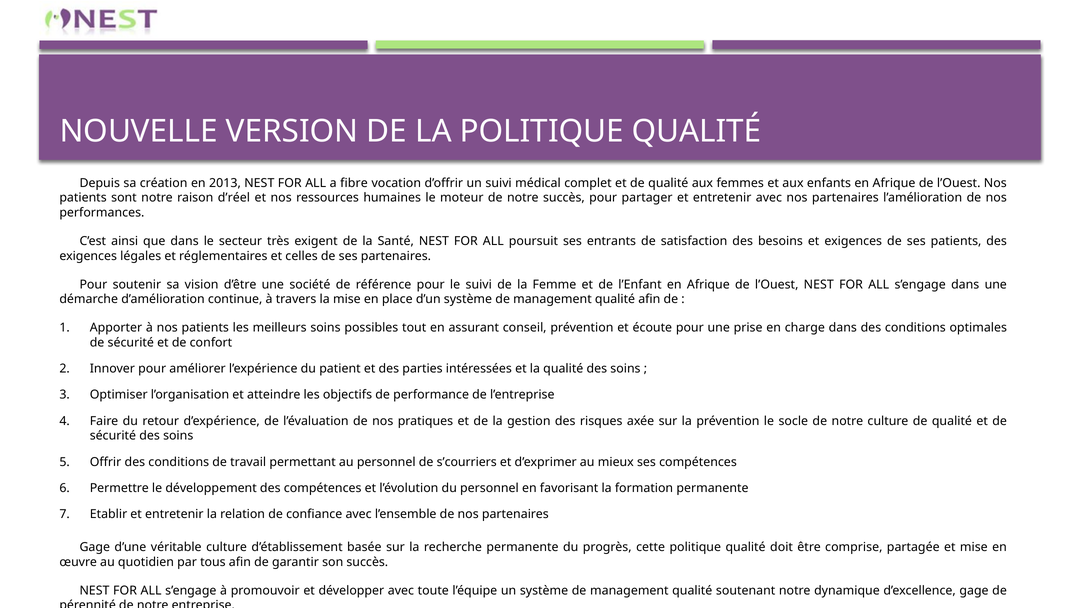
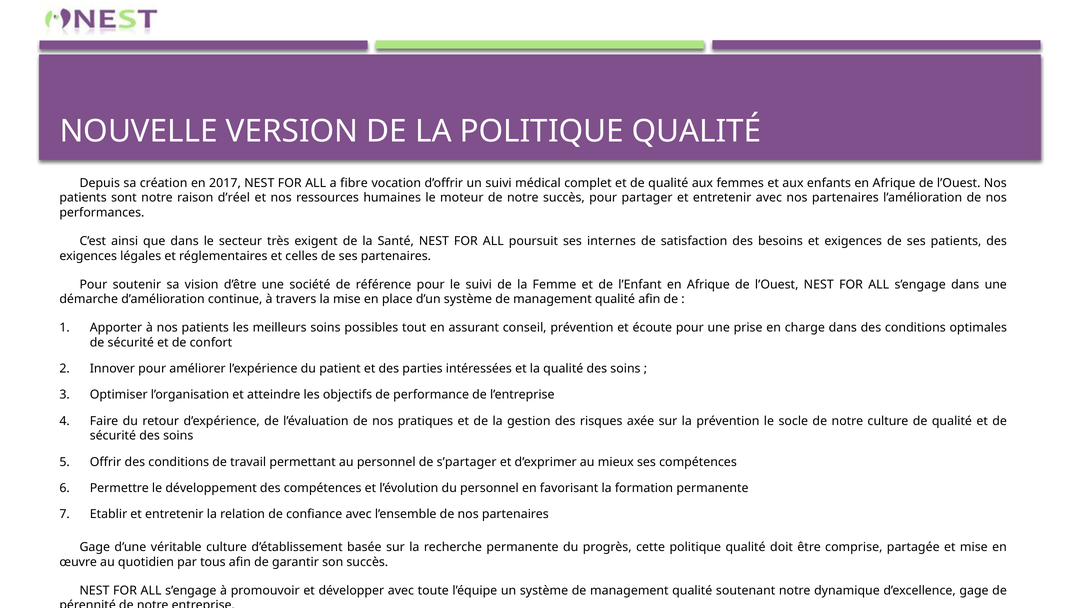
2013: 2013 -> 2017 (225, 183)
entrants: entrants -> internes (611, 241)
s’courriers: s’courriers -> s’partager (467, 462)
